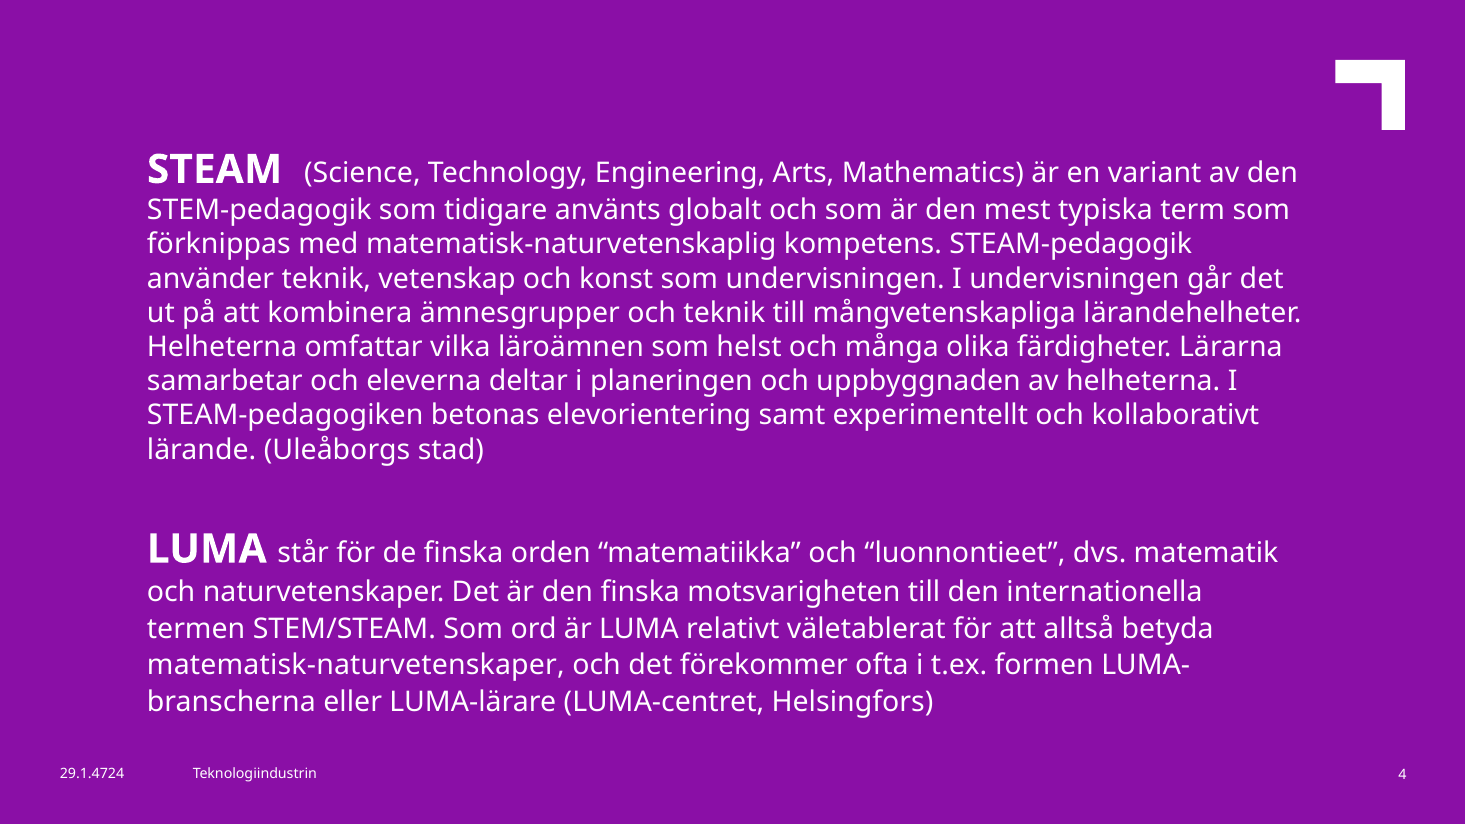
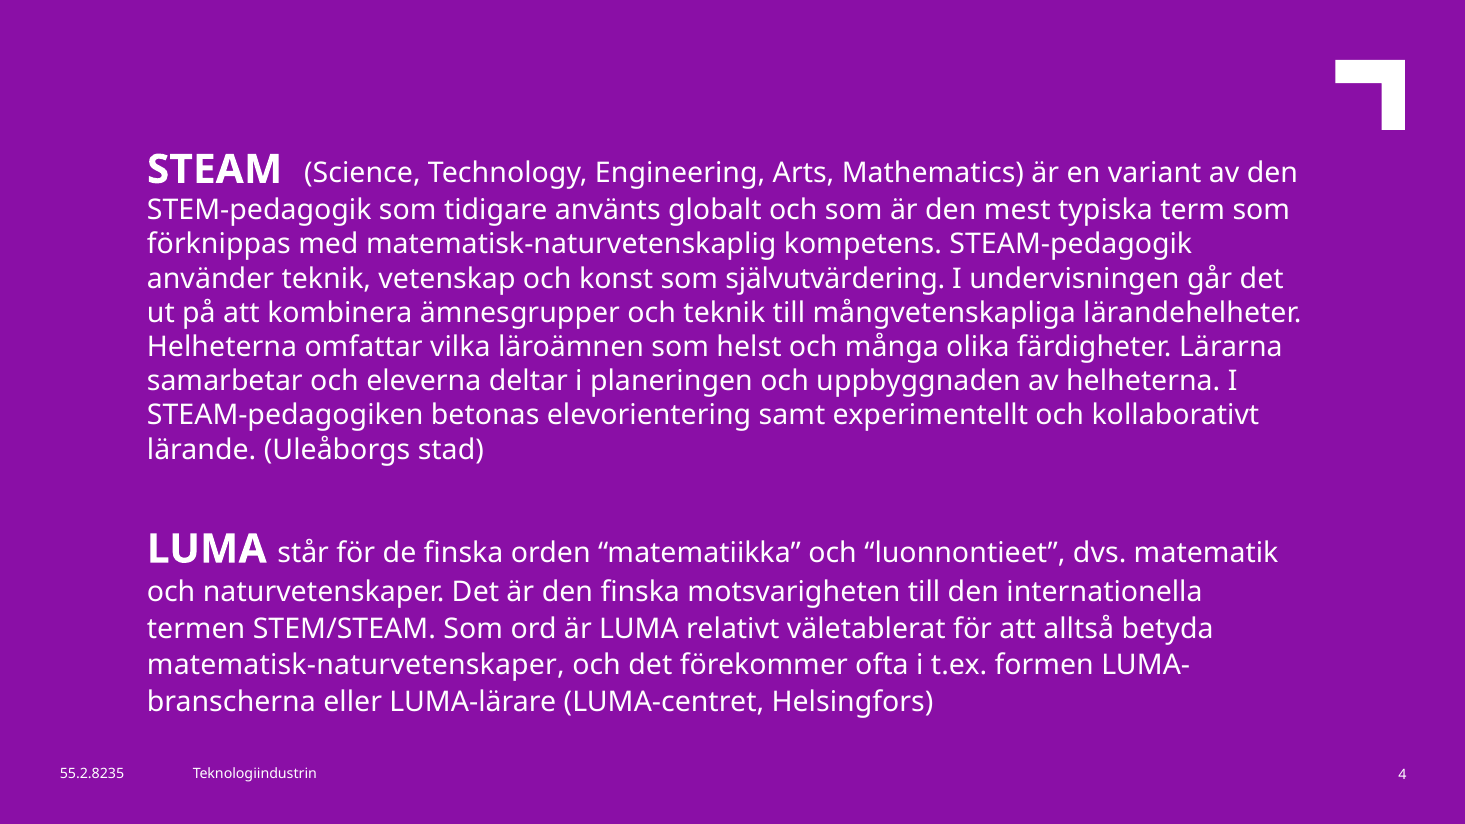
som undervisningen: undervisningen -> självutvärdering (835, 279)
29.1.4724: 29.1.4724 -> 55.2.8235 (92, 774)
